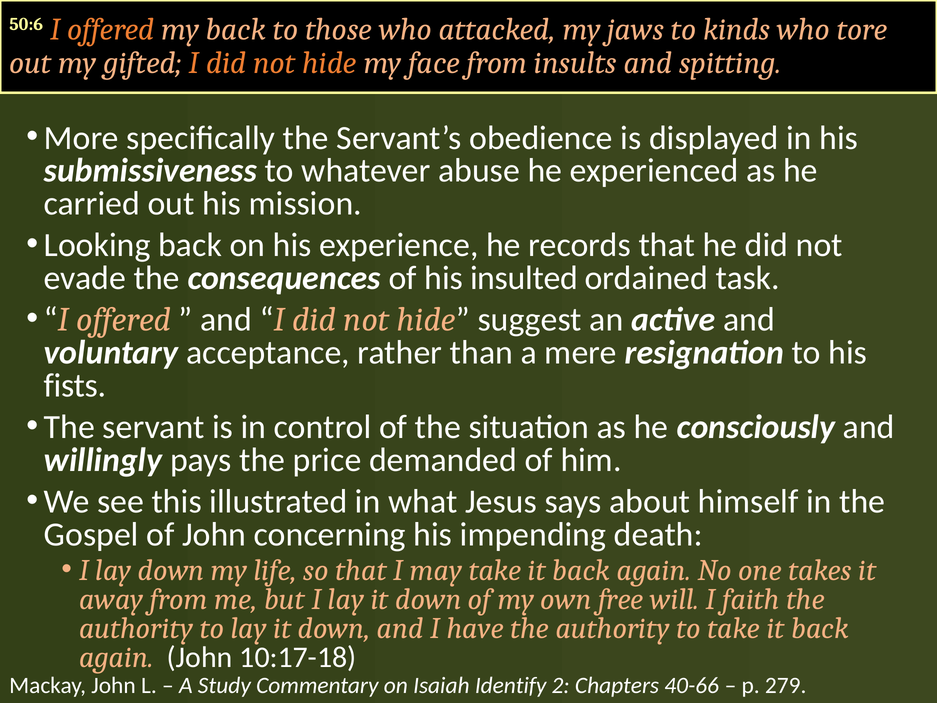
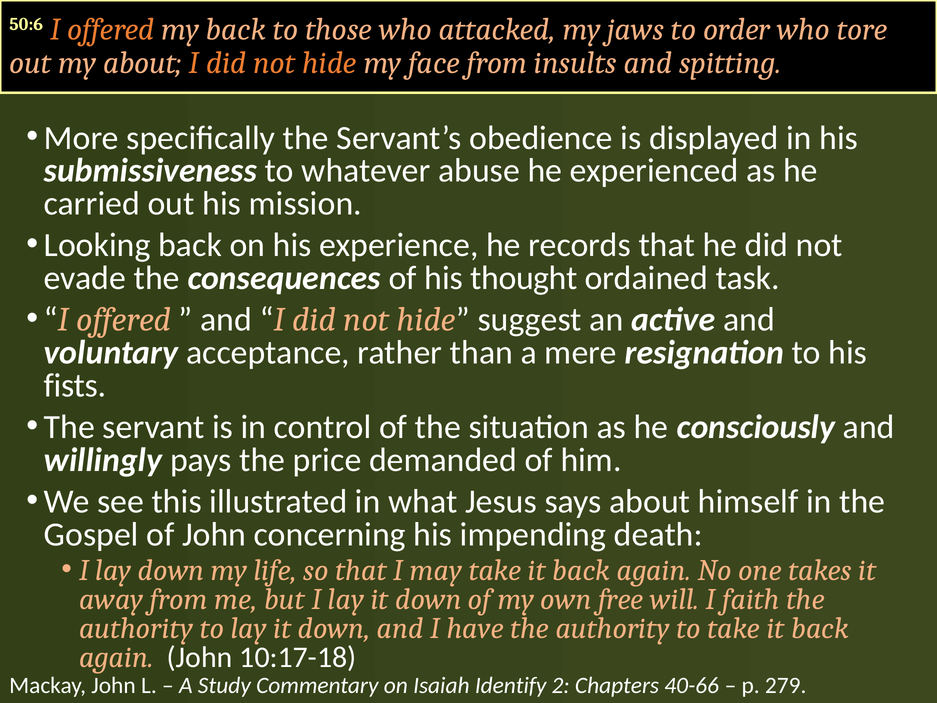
kinds: kinds -> order (737, 29)
my gifted: gifted -> about (143, 63)
insulted: insulted -> thought (524, 278)
